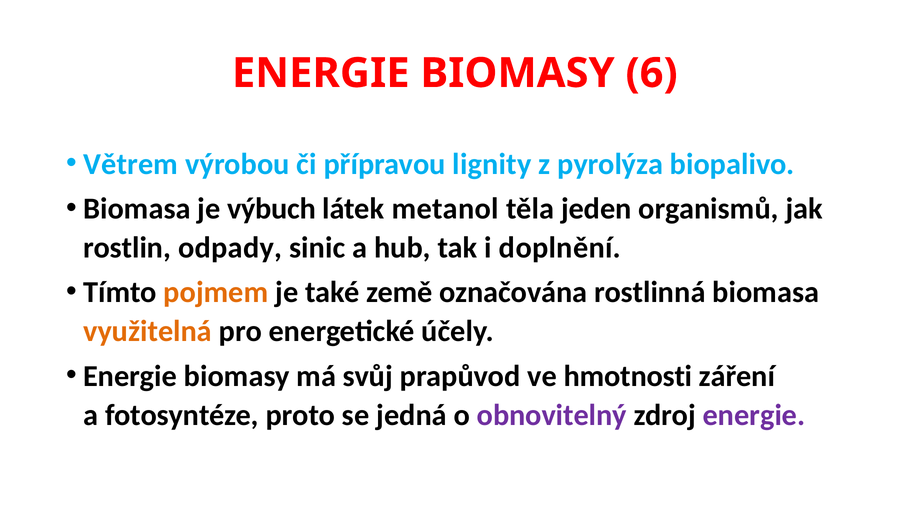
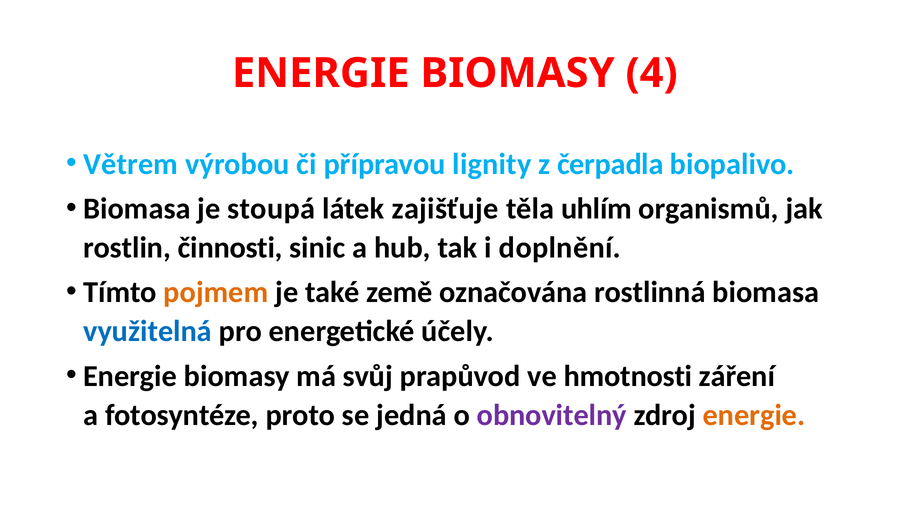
6: 6 -> 4 (652, 73)
pyrolýza: pyrolýza -> čerpadla (610, 164)
výbuch: výbuch -> stoupá (271, 209)
metanol: metanol -> zajišťuje (445, 209)
jeden: jeden -> uhlím (596, 209)
odpady: odpady -> činnosti (230, 248)
využitelná colour: orange -> blue (148, 331)
energie colour: purple -> orange (754, 415)
